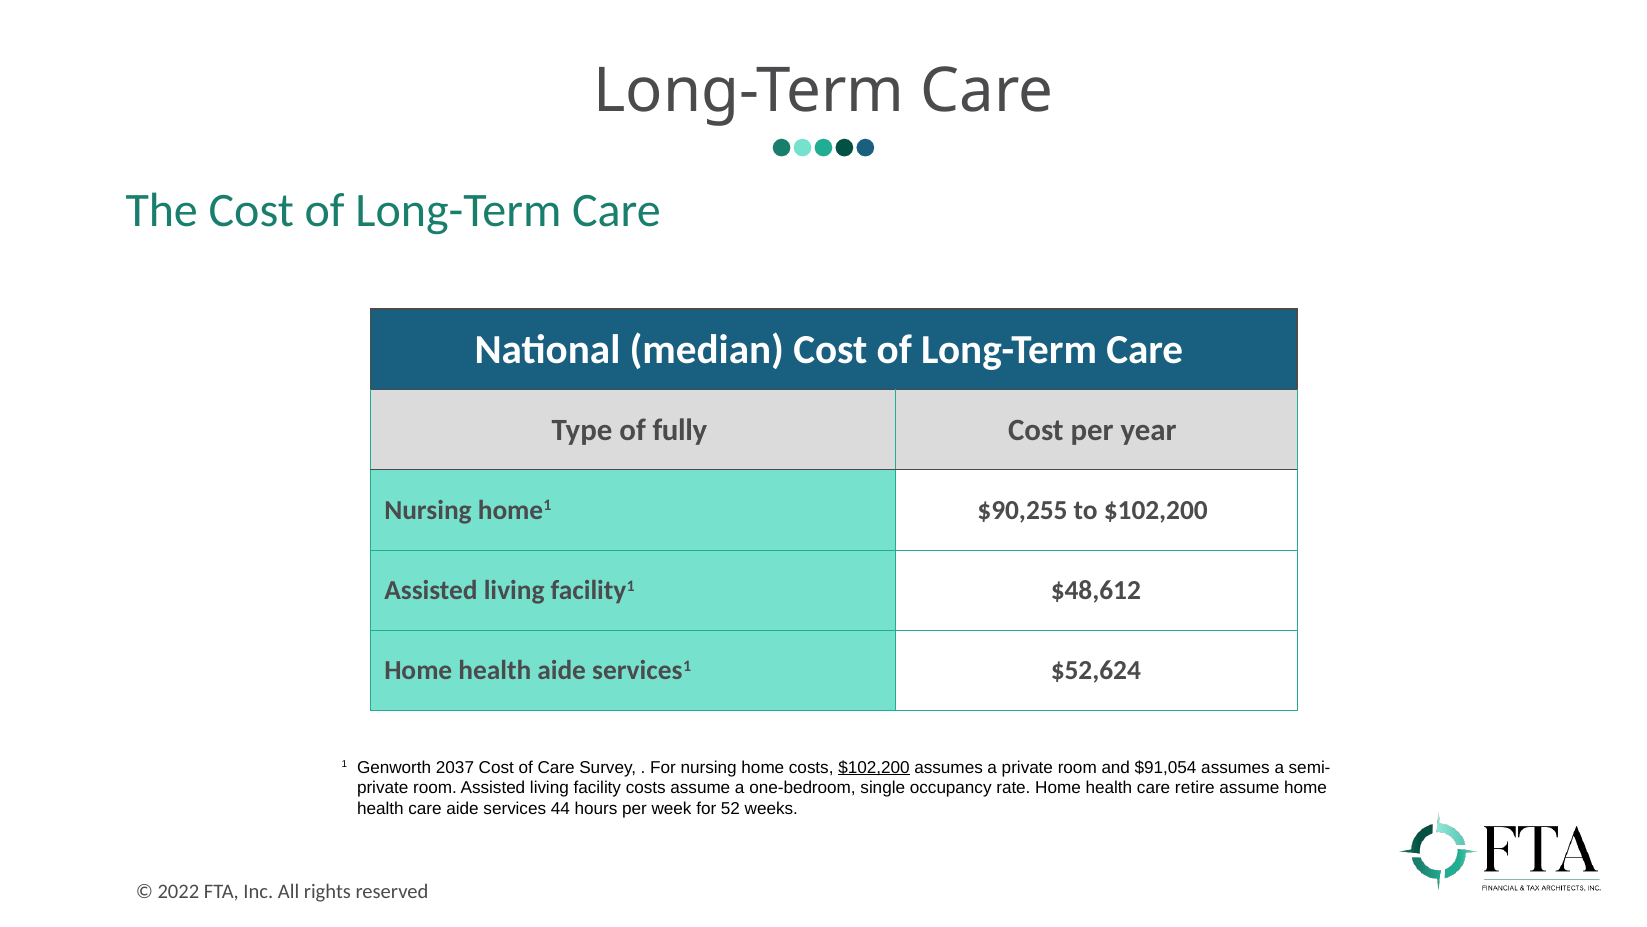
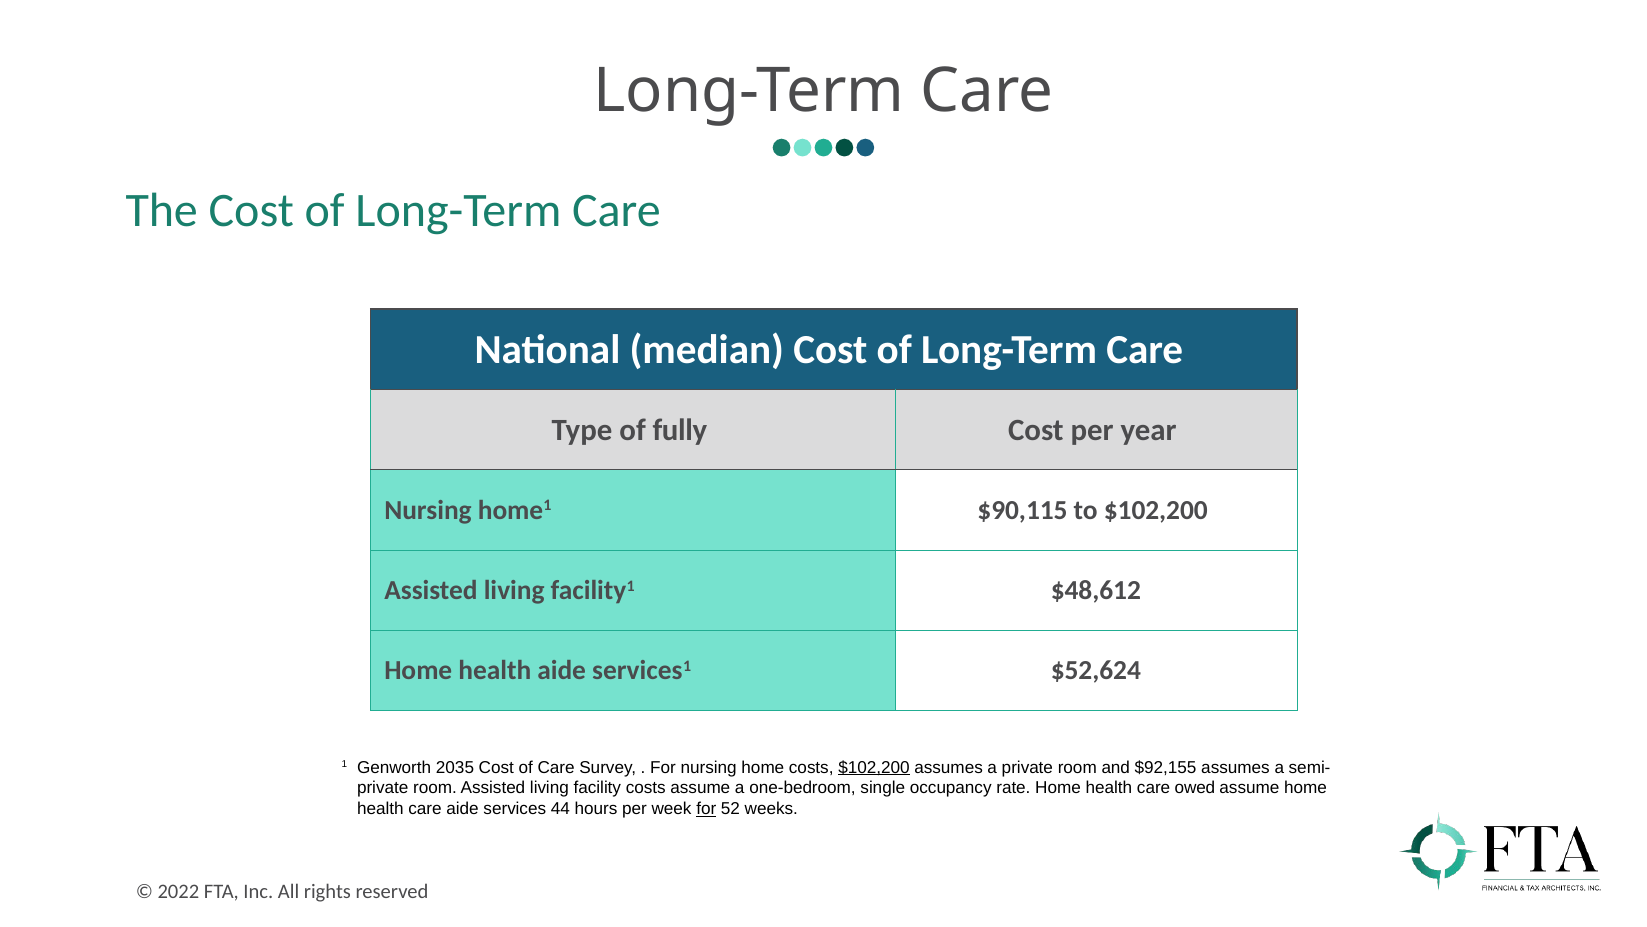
$90,255: $90,255 -> $90,115 (1023, 510)
2037: 2037 -> 2035 (455, 767)
$91,054: $91,054 -> $92,155 (1166, 767)
retire: retire -> owed (1195, 788)
for underline: none -> present (706, 808)
